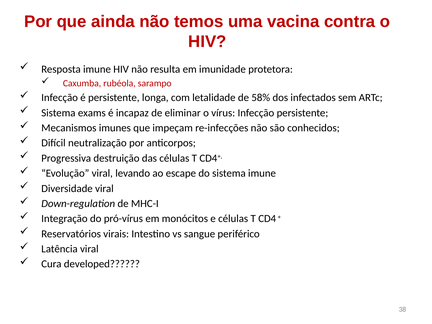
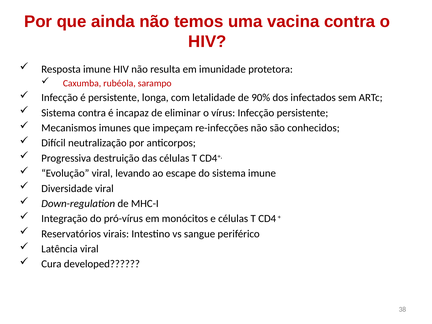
58%: 58% -> 90% (261, 98)
Sistema exams: exams -> contra (92, 113)
